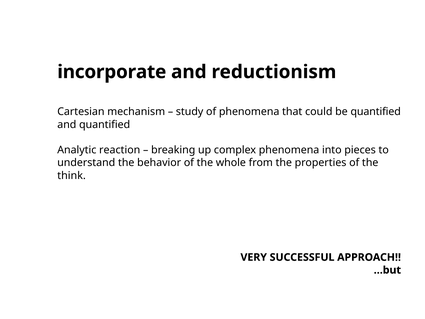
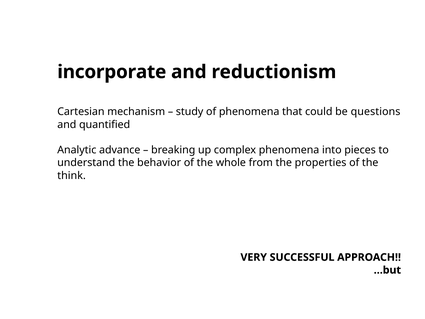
be quantified: quantified -> questions (376, 112)
reaction: reaction -> advance (120, 150)
